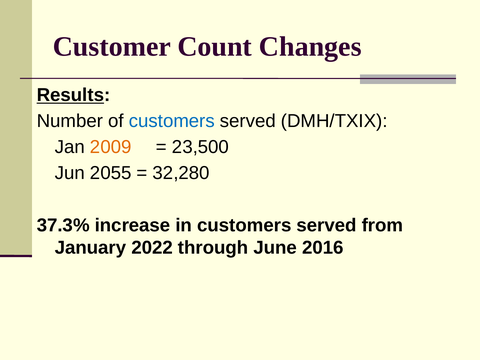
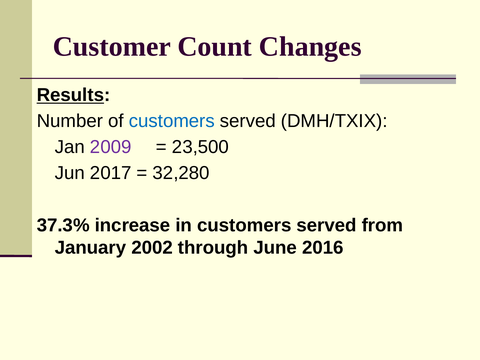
2009 colour: orange -> purple (111, 147)
2055: 2055 -> 2017 (111, 173)
2022: 2022 -> 2002 (152, 248)
